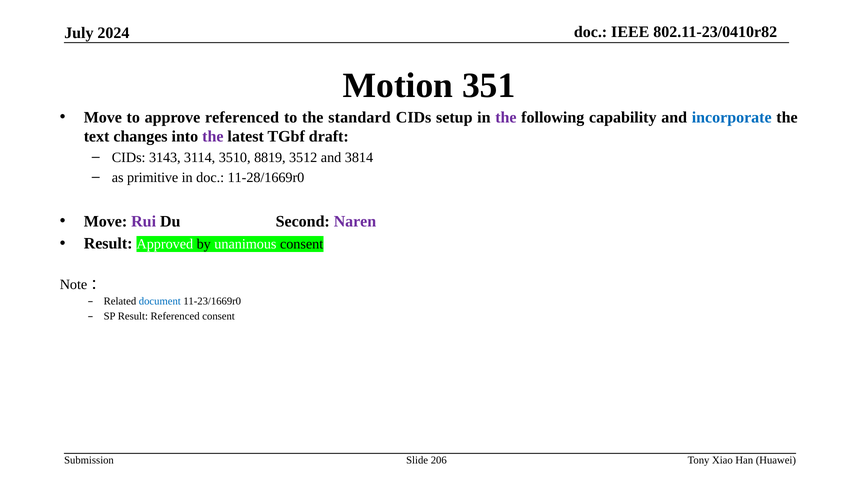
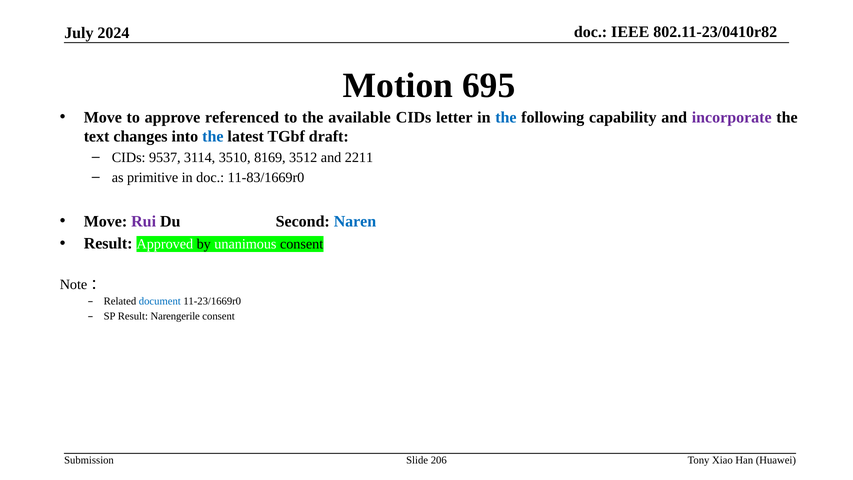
351: 351 -> 695 (489, 86)
standard: standard -> available (360, 117)
setup: setup -> letter (454, 117)
the colour: purple -> blue (506, 117)
incorporate colour: blue -> purple (732, 117)
the colour: purple -> blue (213, 137)
3143: 3143 -> 9537 (165, 157)
8819: 8819 -> 8169 (270, 157)
3814: 3814 -> 2211 (359, 157)
11-28/1669r0: 11-28/1669r0 -> 11-83/1669r0 (266, 177)
Naren colour: purple -> blue (355, 221)
Result Referenced: Referenced -> Narengerile (175, 316)
